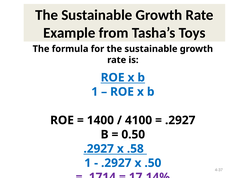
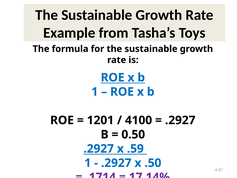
1400: 1400 -> 1201 (100, 120)
.58: .58 -> .59 (135, 149)
